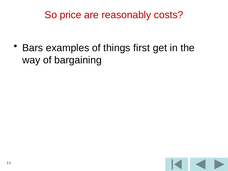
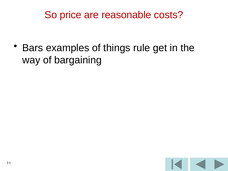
reasonably: reasonably -> reasonable (126, 15)
first: first -> rule (142, 48)
